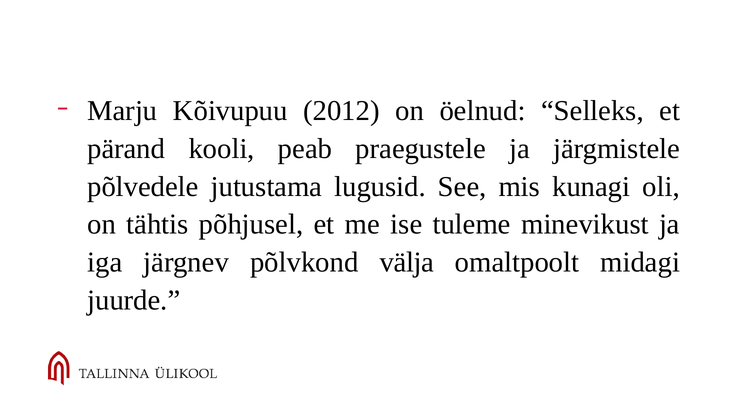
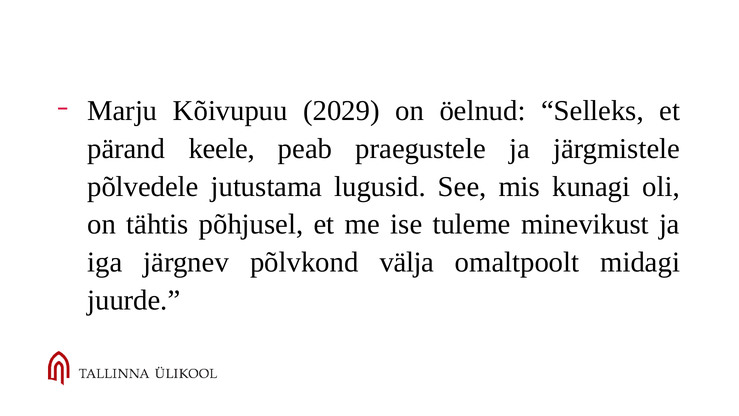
2012: 2012 -> 2029 (341, 111)
kooli: kooli -> keele (222, 149)
